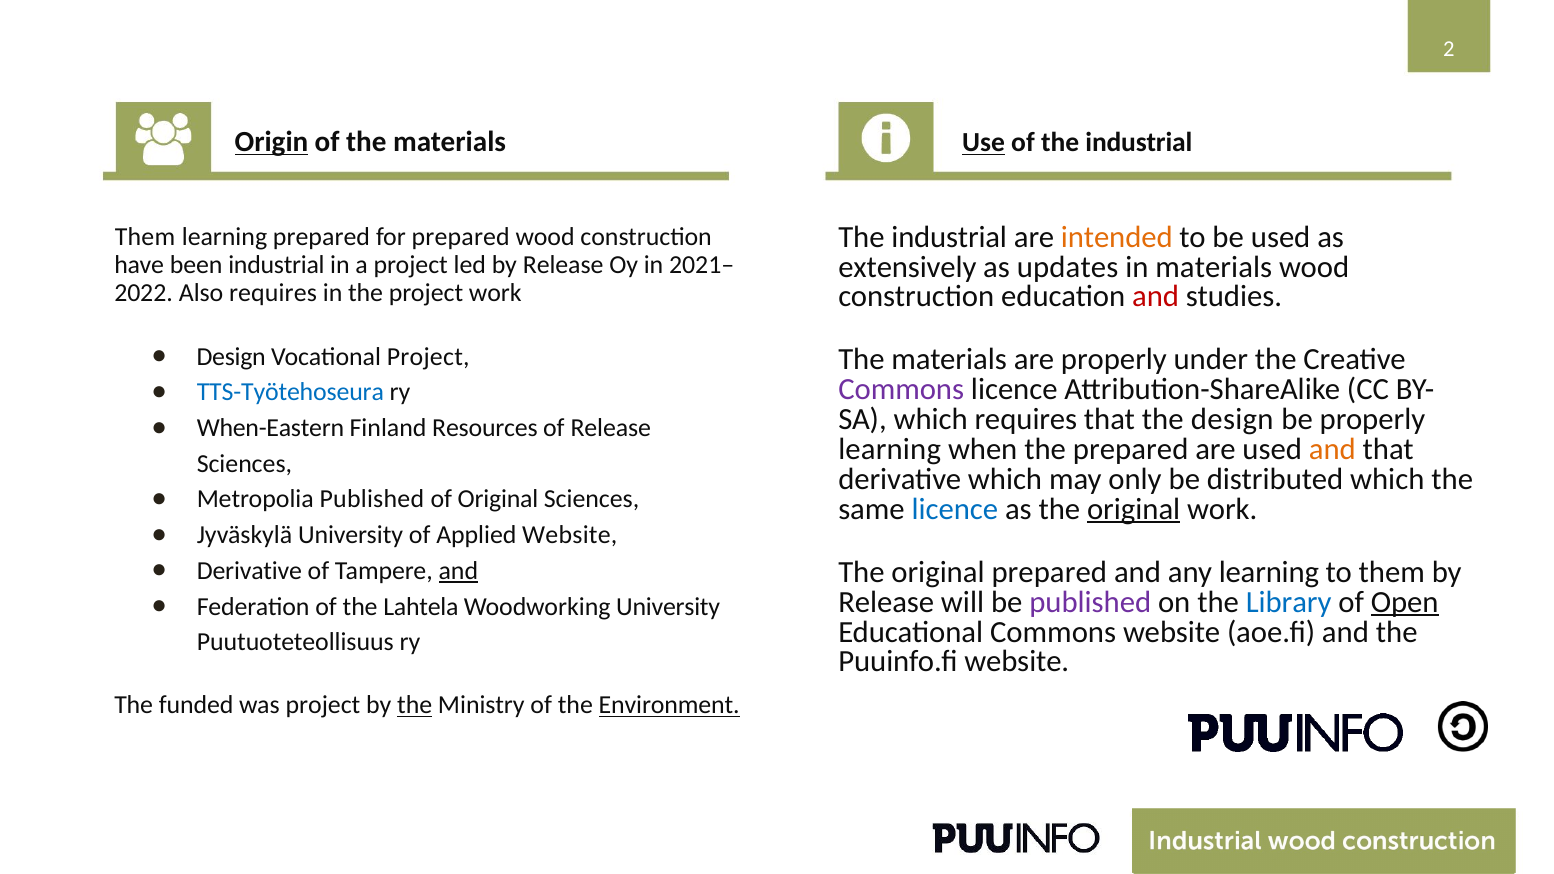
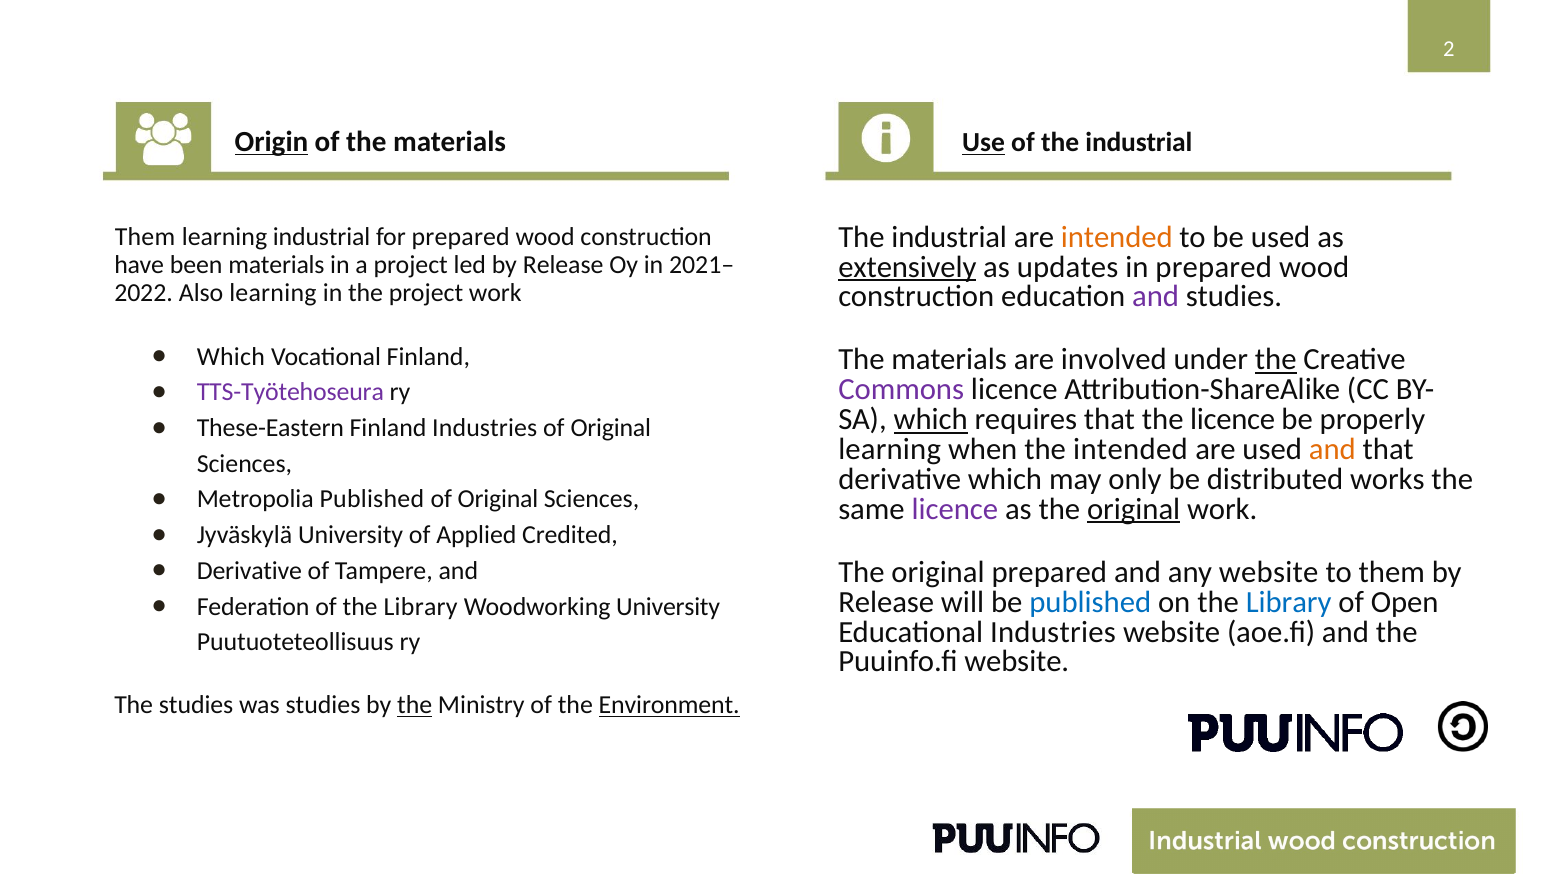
learning prepared: prepared -> industrial (322, 237)
been industrial: industrial -> materials (276, 265)
extensively underline: none -> present (907, 267)
in materials: materials -> prepared (1214, 267)
Also requires: requires -> learning (273, 293)
and colour: red -> purple (1156, 297)
Design: Design -> Which (231, 357)
Vocational Project: Project -> Finland (428, 357)
are properly: properly -> involved (1114, 360)
the underline: none -> present (1276, 360)
TTS-Työtehoseura colour: blue -> purple (290, 392)
which underline: none -> present (931, 420)
the design: design -> licence (1233, 420)
When-Eastern: When-Eastern -> These-Eastern (270, 428)
Finland Resources: Resources -> Industries (485, 428)
Release: Release -> Original (611, 428)
the prepared: prepared -> intended (1130, 449)
distributed which: which -> works (1387, 479)
licence colour: blue -> purple (955, 509)
Applied Website: Website -> Credited (570, 535)
and underline: present -> none (458, 571)
any learning: learning -> website (1269, 572)
published colour: purple -> blue (1090, 602)
Open underline: present -> none (1405, 602)
of the Lahtela: Lahtela -> Library (421, 607)
Educational Commons: Commons -> Industries (1053, 632)
The funded: funded -> studies (196, 705)
was project: project -> studies (323, 705)
